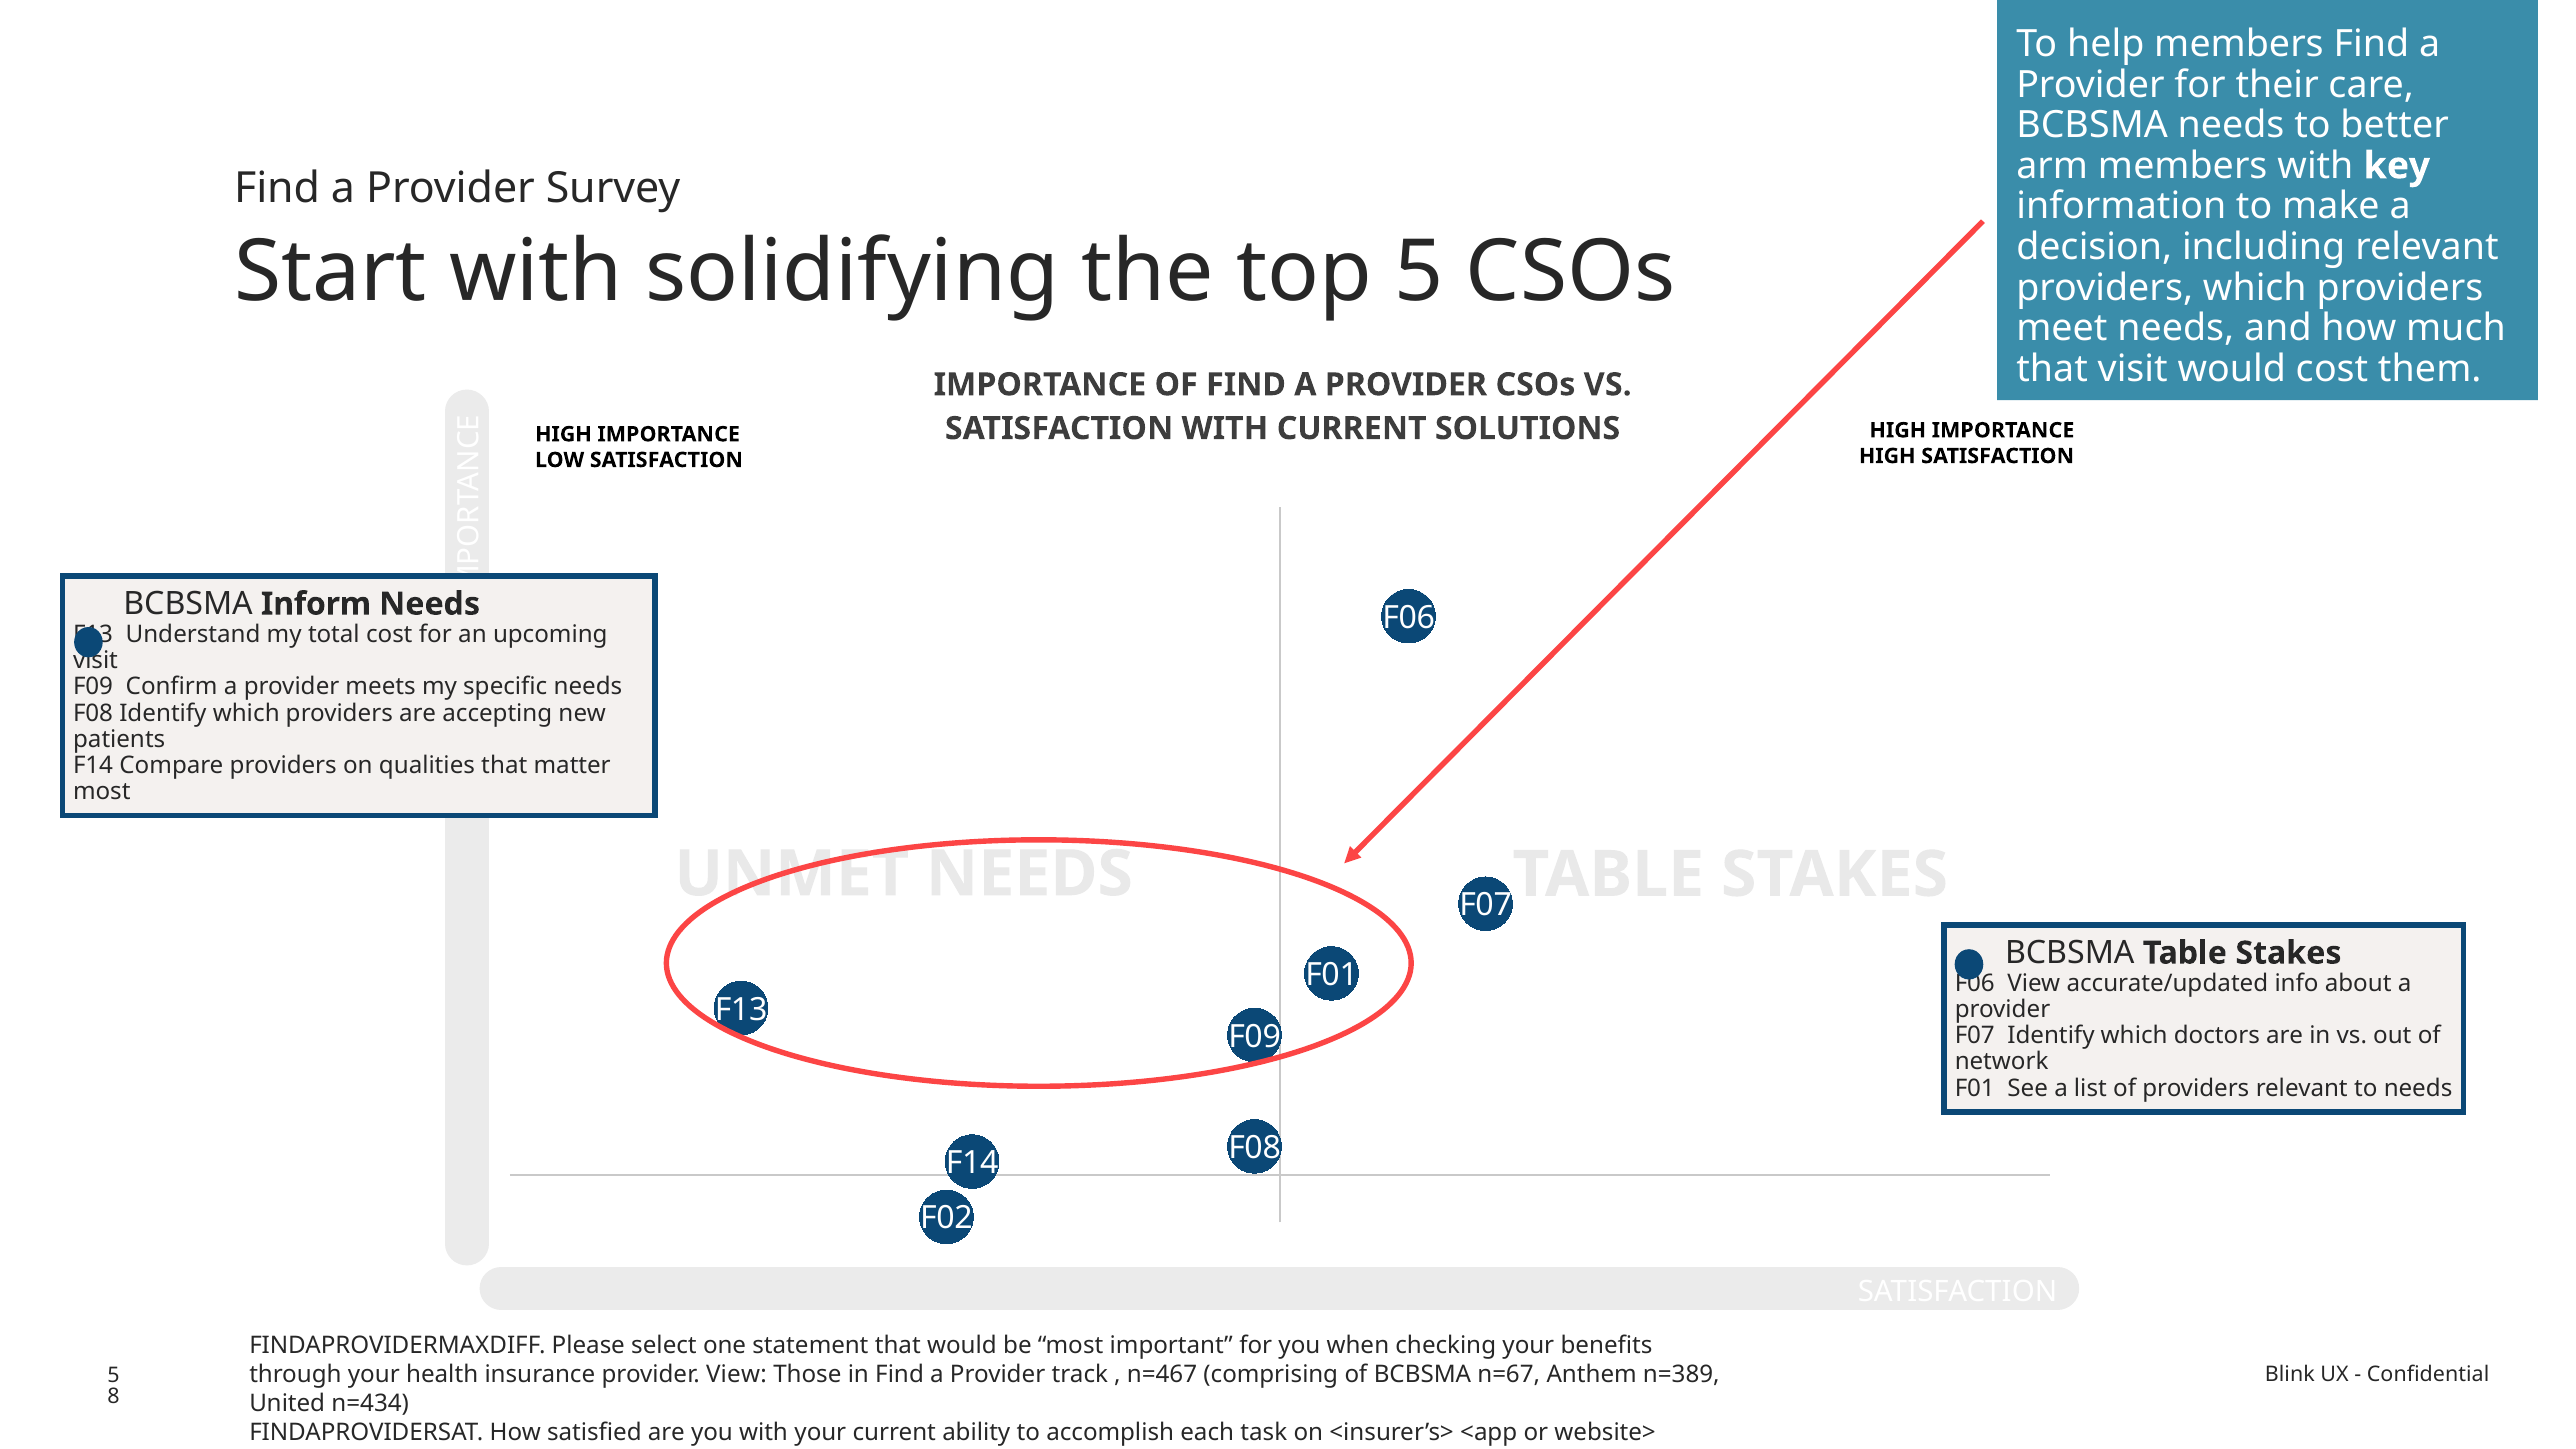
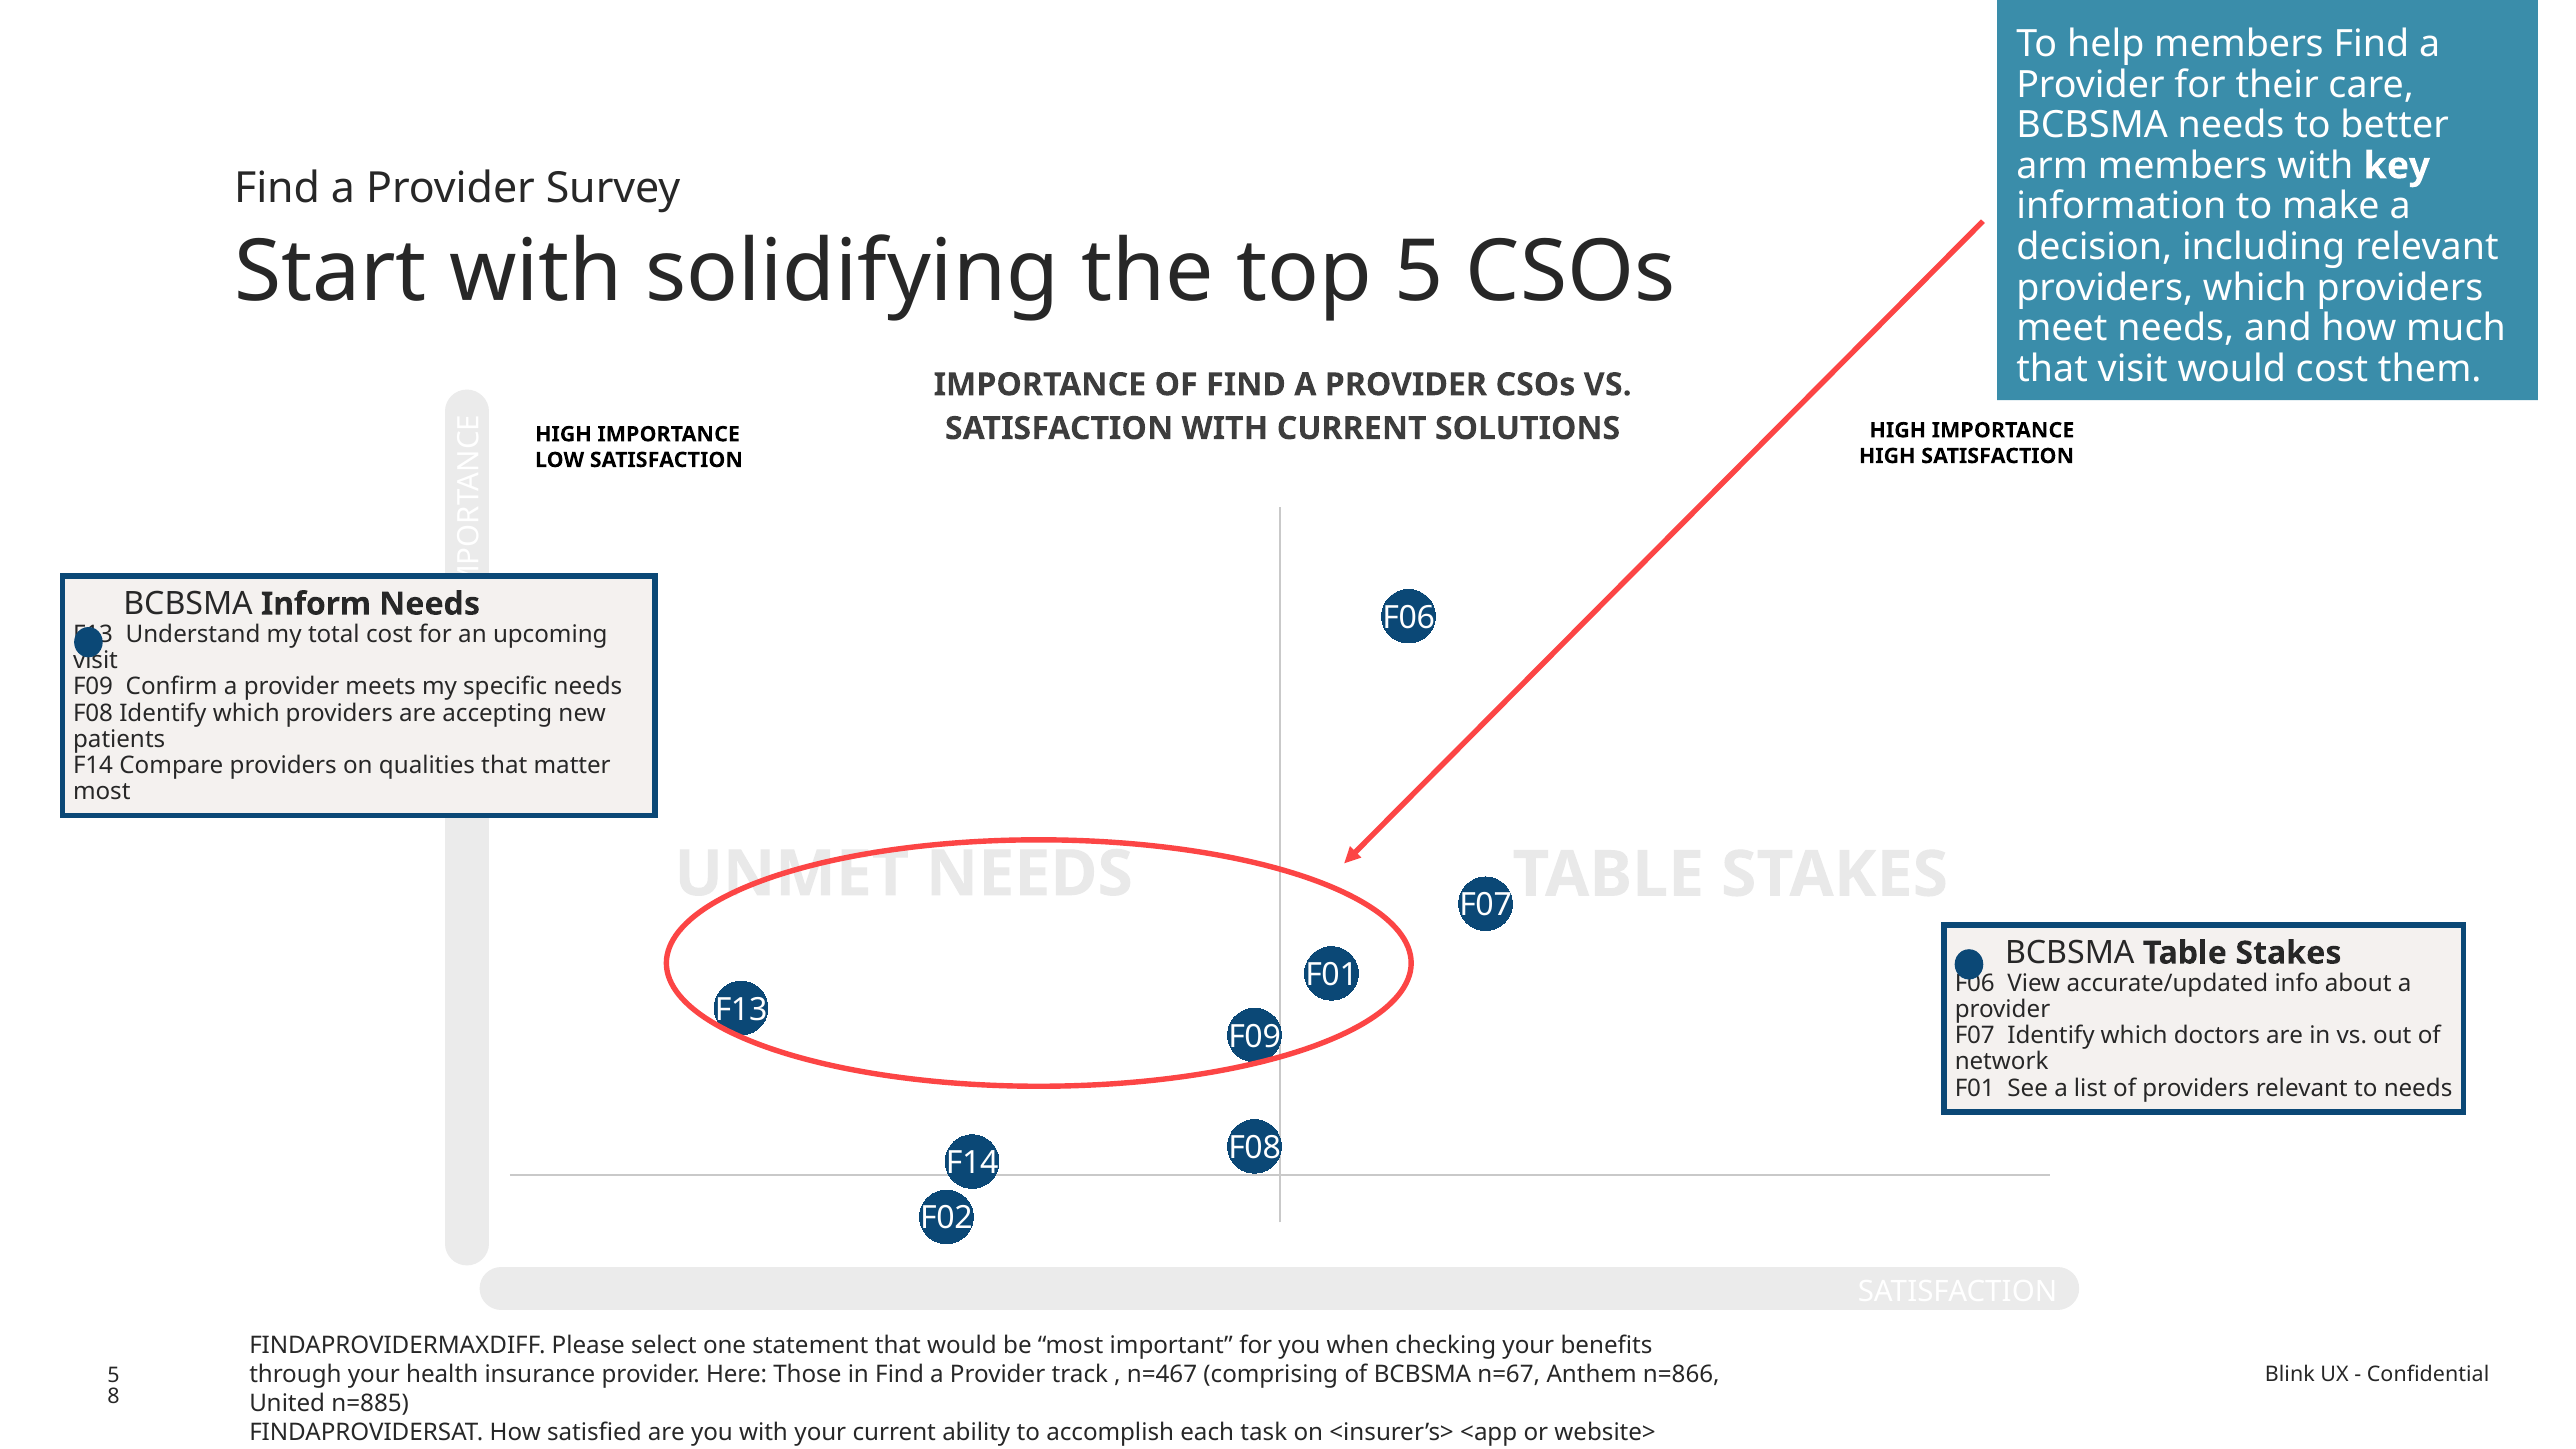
provider View: View -> Here (737, 1374)
n=389: n=389 -> n=866 (1681, 1374)
n=434: n=434 -> n=885 (370, 1403)
